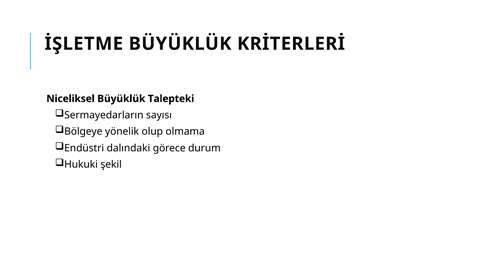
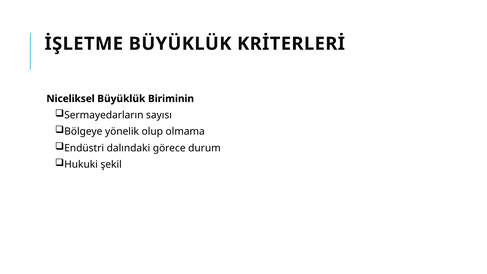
Talepteki: Talepteki -> Biriminin (171, 99)
